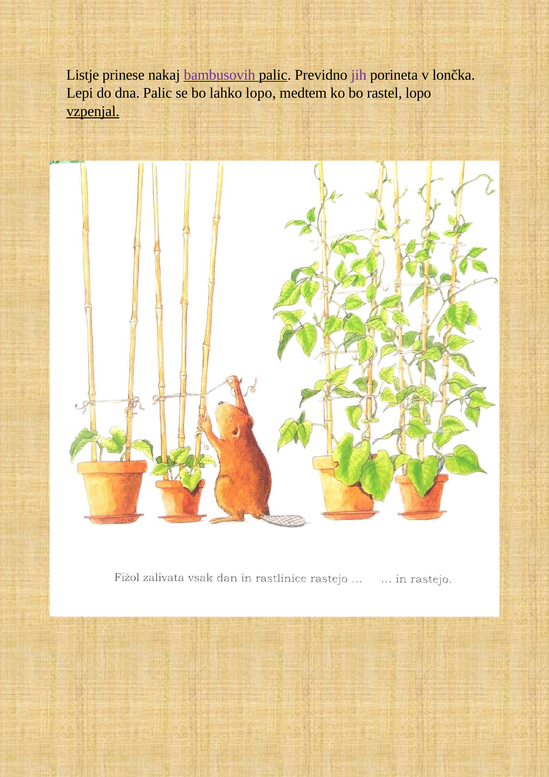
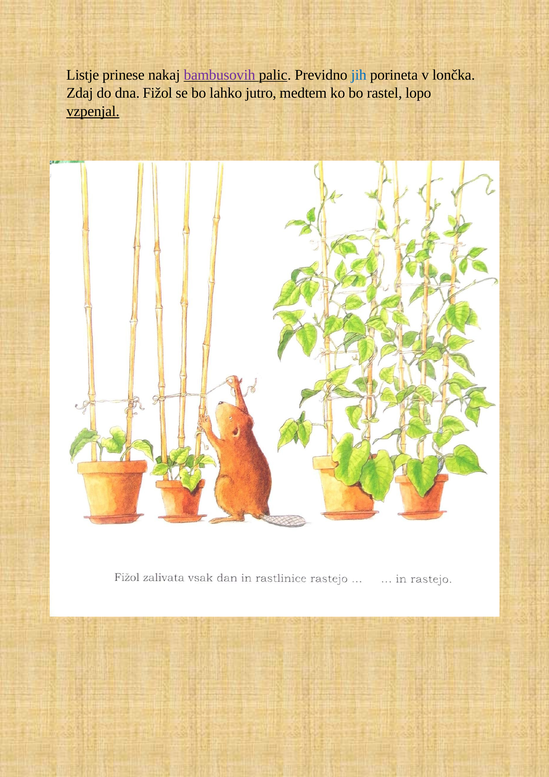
jih colour: purple -> blue (359, 75)
Lepi: Lepi -> Zdaj (80, 93)
dna Palic: Palic -> Fižol (158, 93)
lahko lopo: lopo -> jutro (261, 93)
